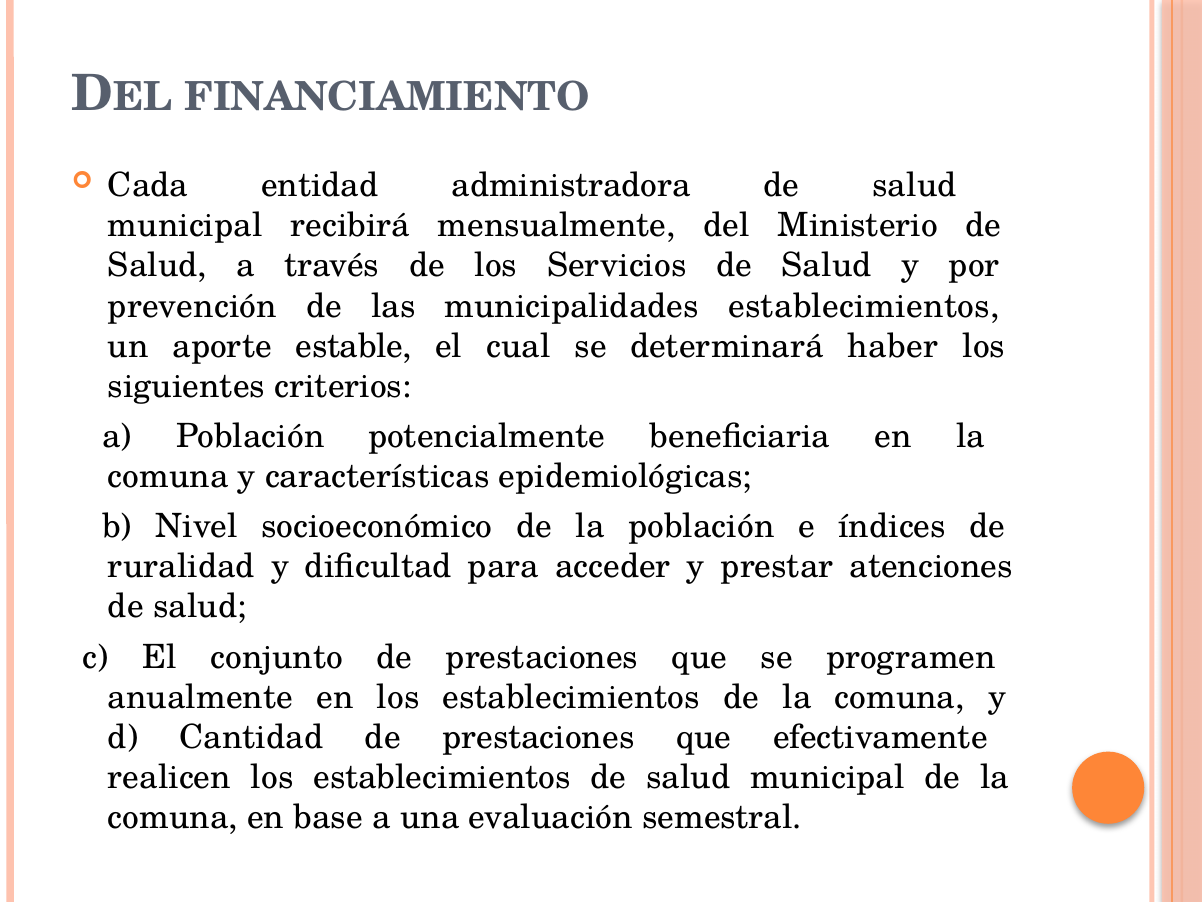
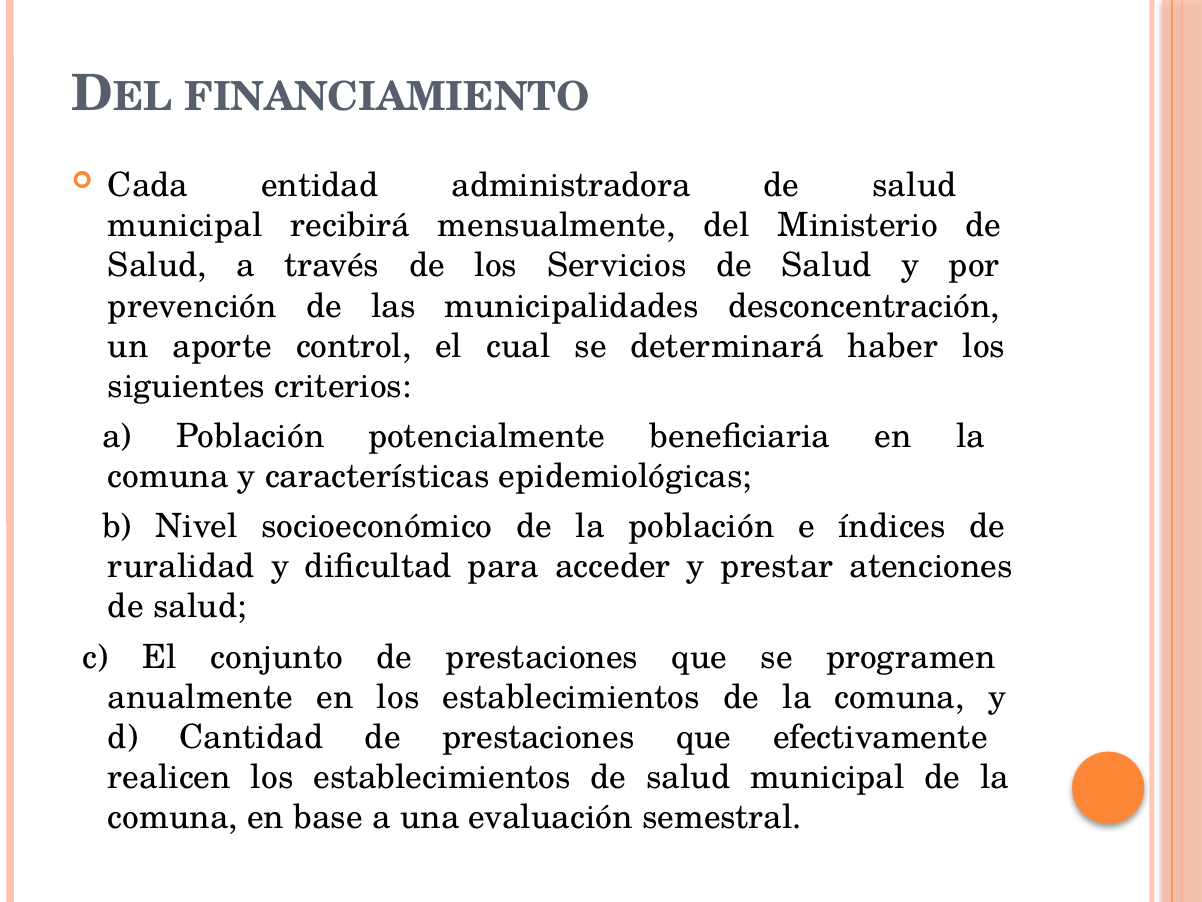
municipalidades establecimientos: establecimientos -> desconcentración (864, 306)
estable: estable -> control (354, 346)
